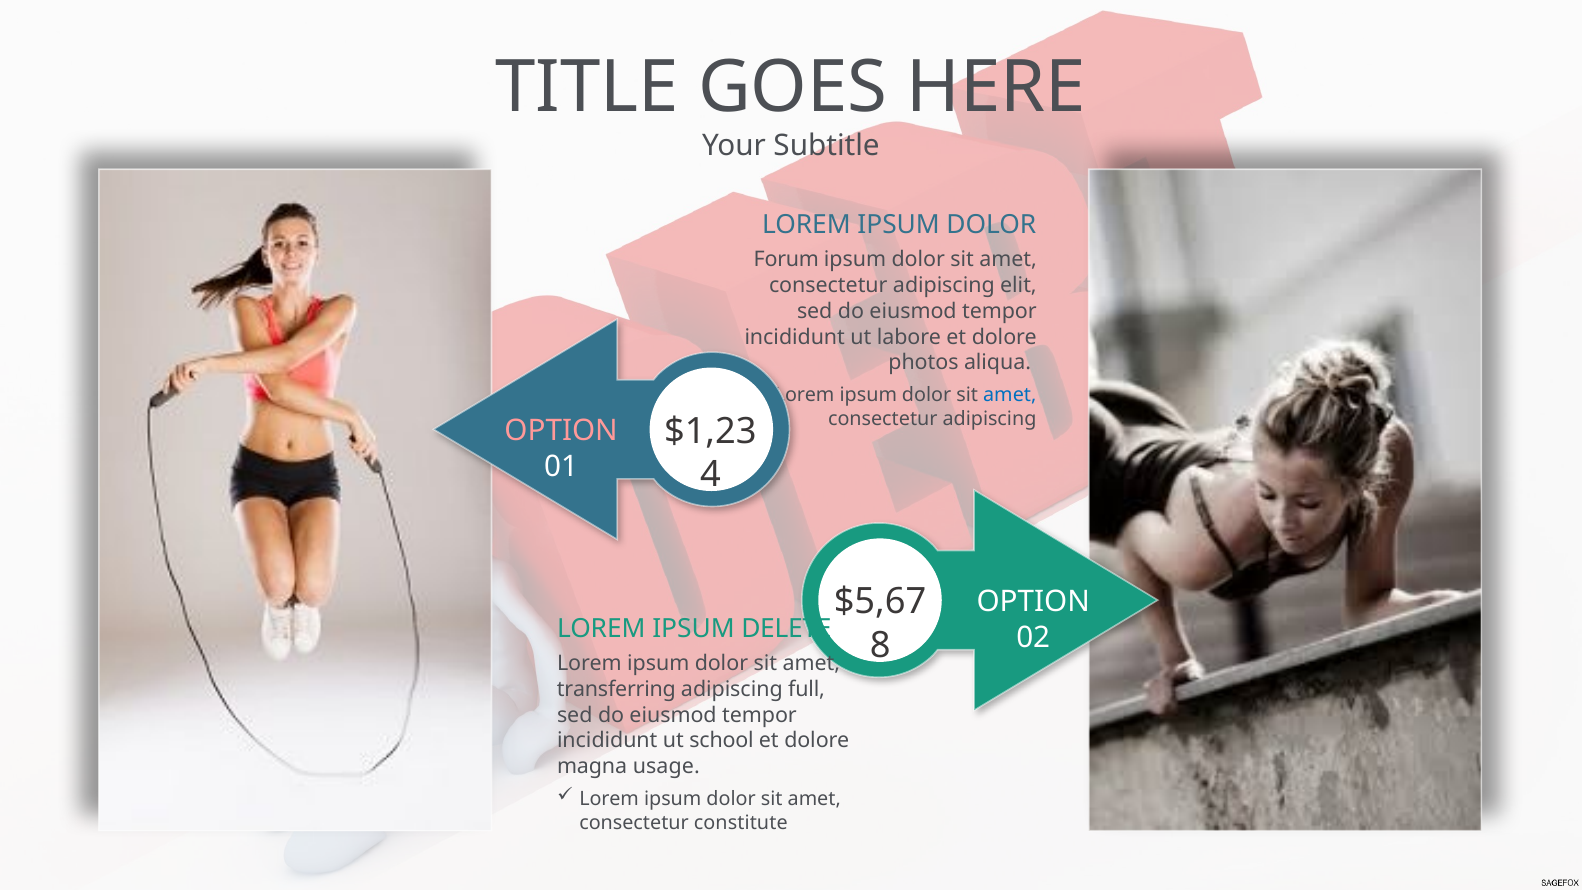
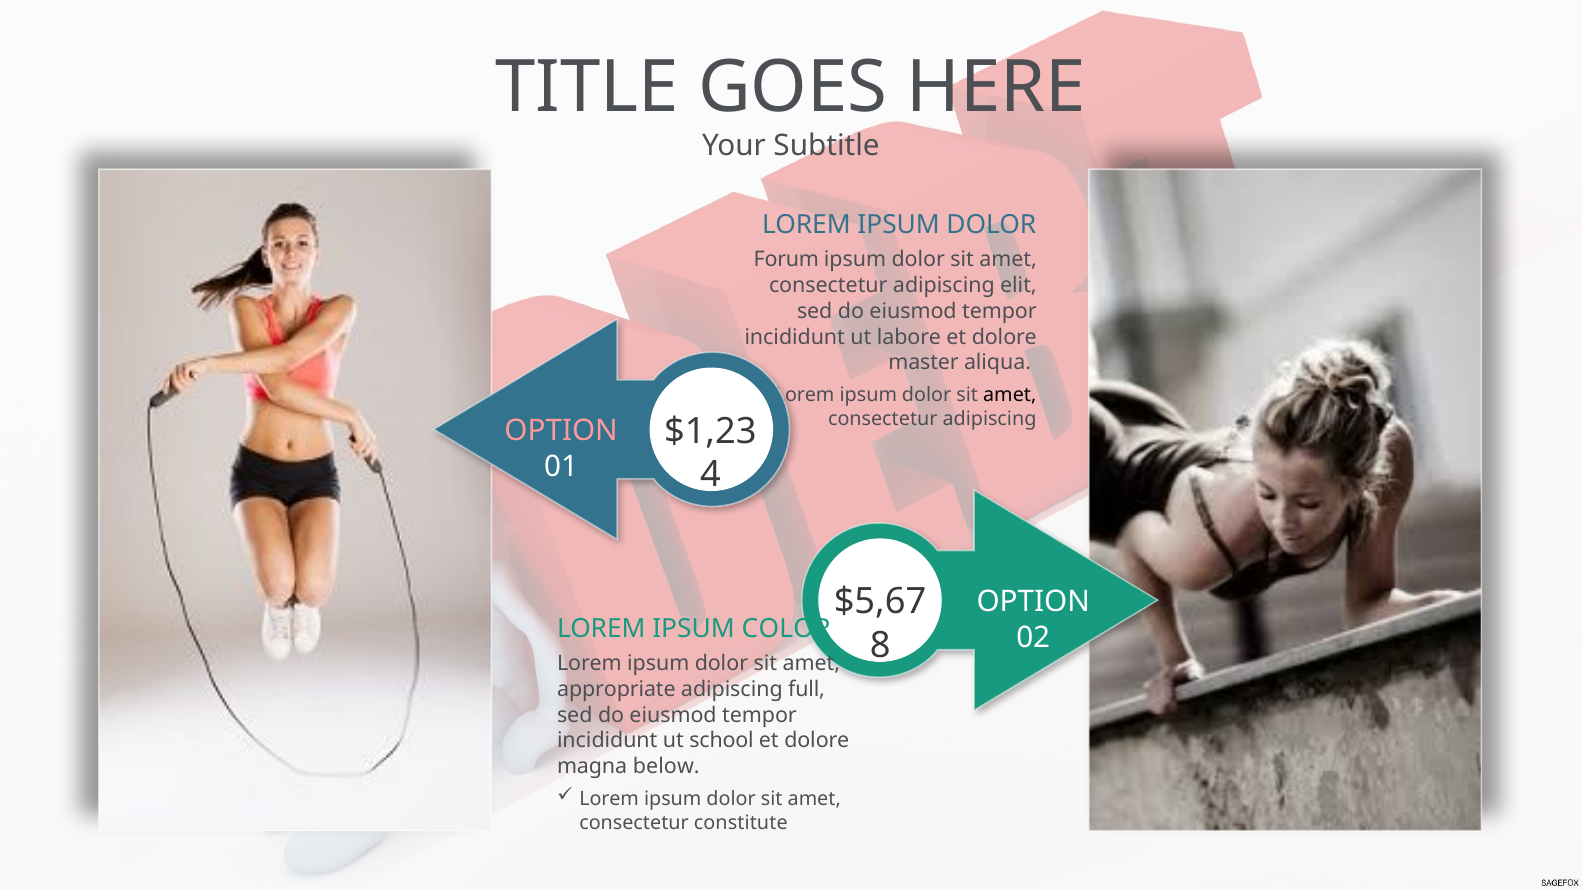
photos: photos -> master (924, 363)
amet colour: blue -> black (1010, 395)
DELETE: DELETE -> COLOR (786, 628)
transferring: transferring -> appropriate (616, 689)
usage: usage -> below (666, 767)
